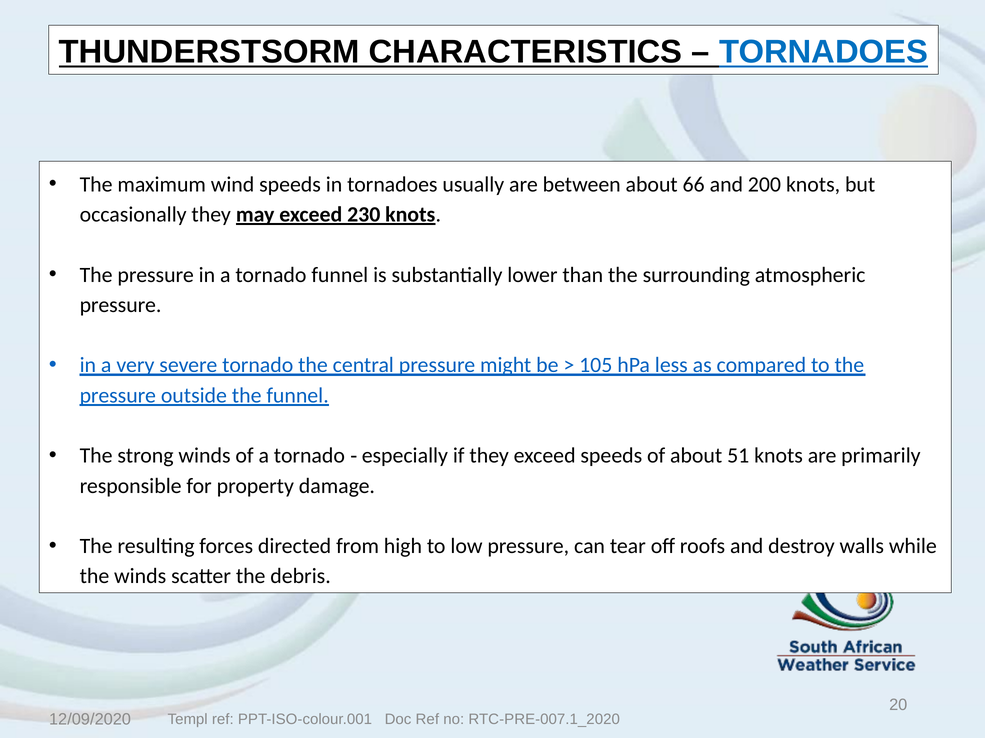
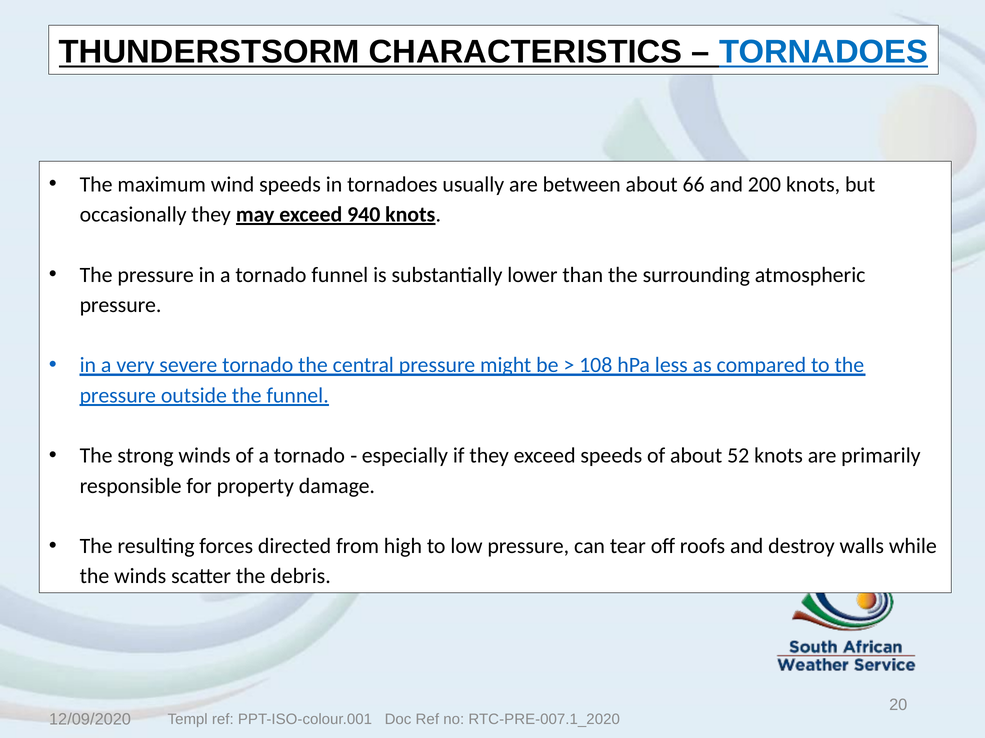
230: 230 -> 940 (364, 215)
105: 105 -> 108 (596, 366)
51: 51 -> 52 (738, 456)
